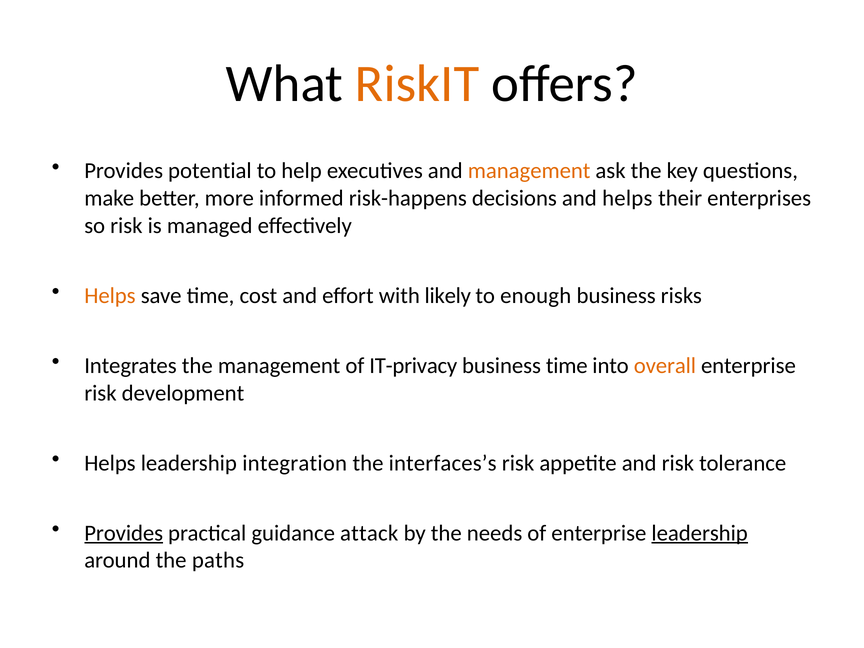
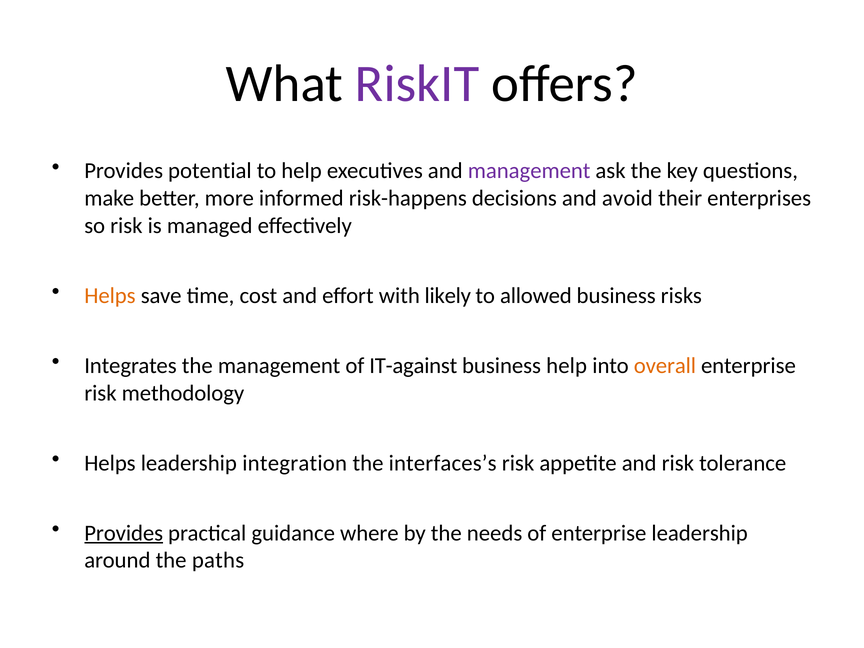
RiskIT colour: orange -> purple (417, 84)
management colour: orange -> purple (529, 171)
and helps: helps -> avoid (627, 198)
enough: enough -> allowed (536, 296)
IT-privacy: IT-privacy -> IT-against (413, 366)
business time: time -> help (567, 366)
development: development -> methodology (183, 393)
attack: attack -> where (369, 533)
leadership underline: present -> none (700, 533)
